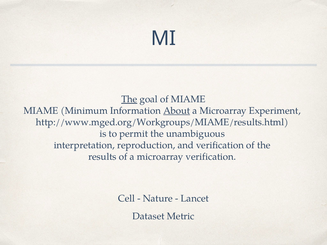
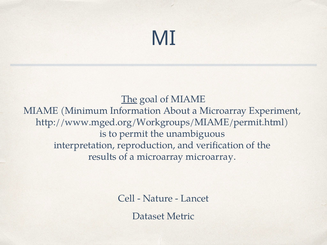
About underline: present -> none (177, 111)
http://www.mged.org/Workgroups/MIAME/results.html: http://www.mged.org/Workgroups/MIAME/results.html -> http://www.mged.org/Workgroups/MIAME/permit.html (162, 122)
microarray verification: verification -> microarray (211, 157)
